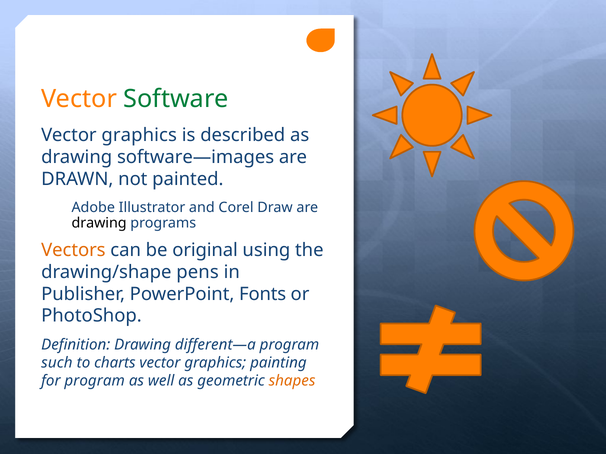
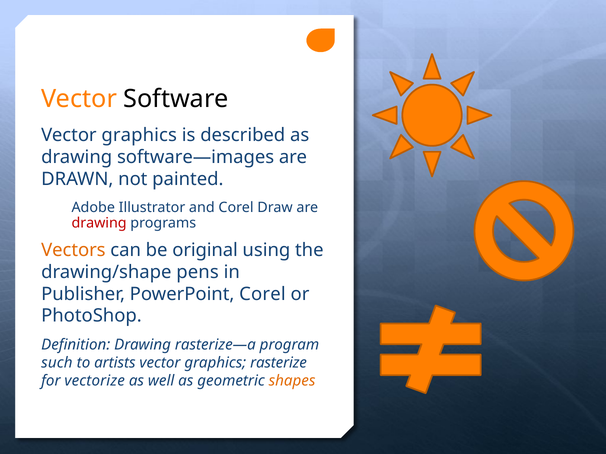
Software colour: green -> black (176, 99)
drawing colour: black -> red (99, 223)
PowerPoint Fonts: Fonts -> Corel (262, 294)
different—a: different—a -> rasterize—a (215, 345)
charts: charts -> artists (115, 363)
painting: painting -> rasterize (279, 363)
for program: program -> vectorize (95, 381)
